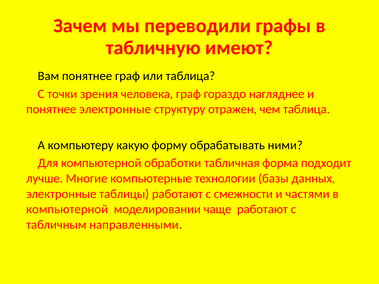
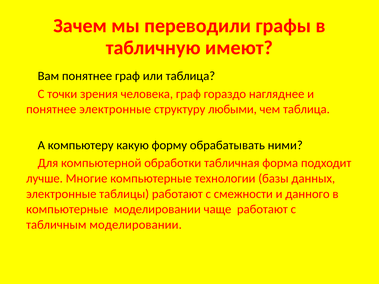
отражен: отражен -> любыми (232, 109)
частями: частями -> данного (307, 194)
компьютерной: компьютерной -> компьютерные (67, 209)
табличным направленными: направленными -> моделировании (136, 225)
